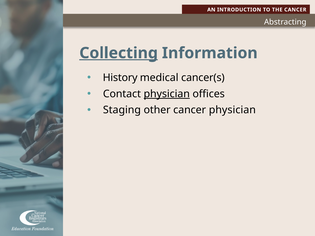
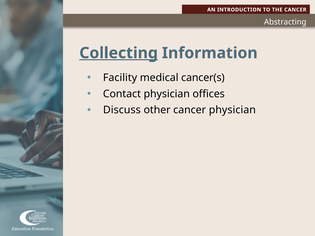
History: History -> Facility (120, 78)
physician underline: present -> none (167, 94)
Staging: Staging -> Discuss (122, 110)
